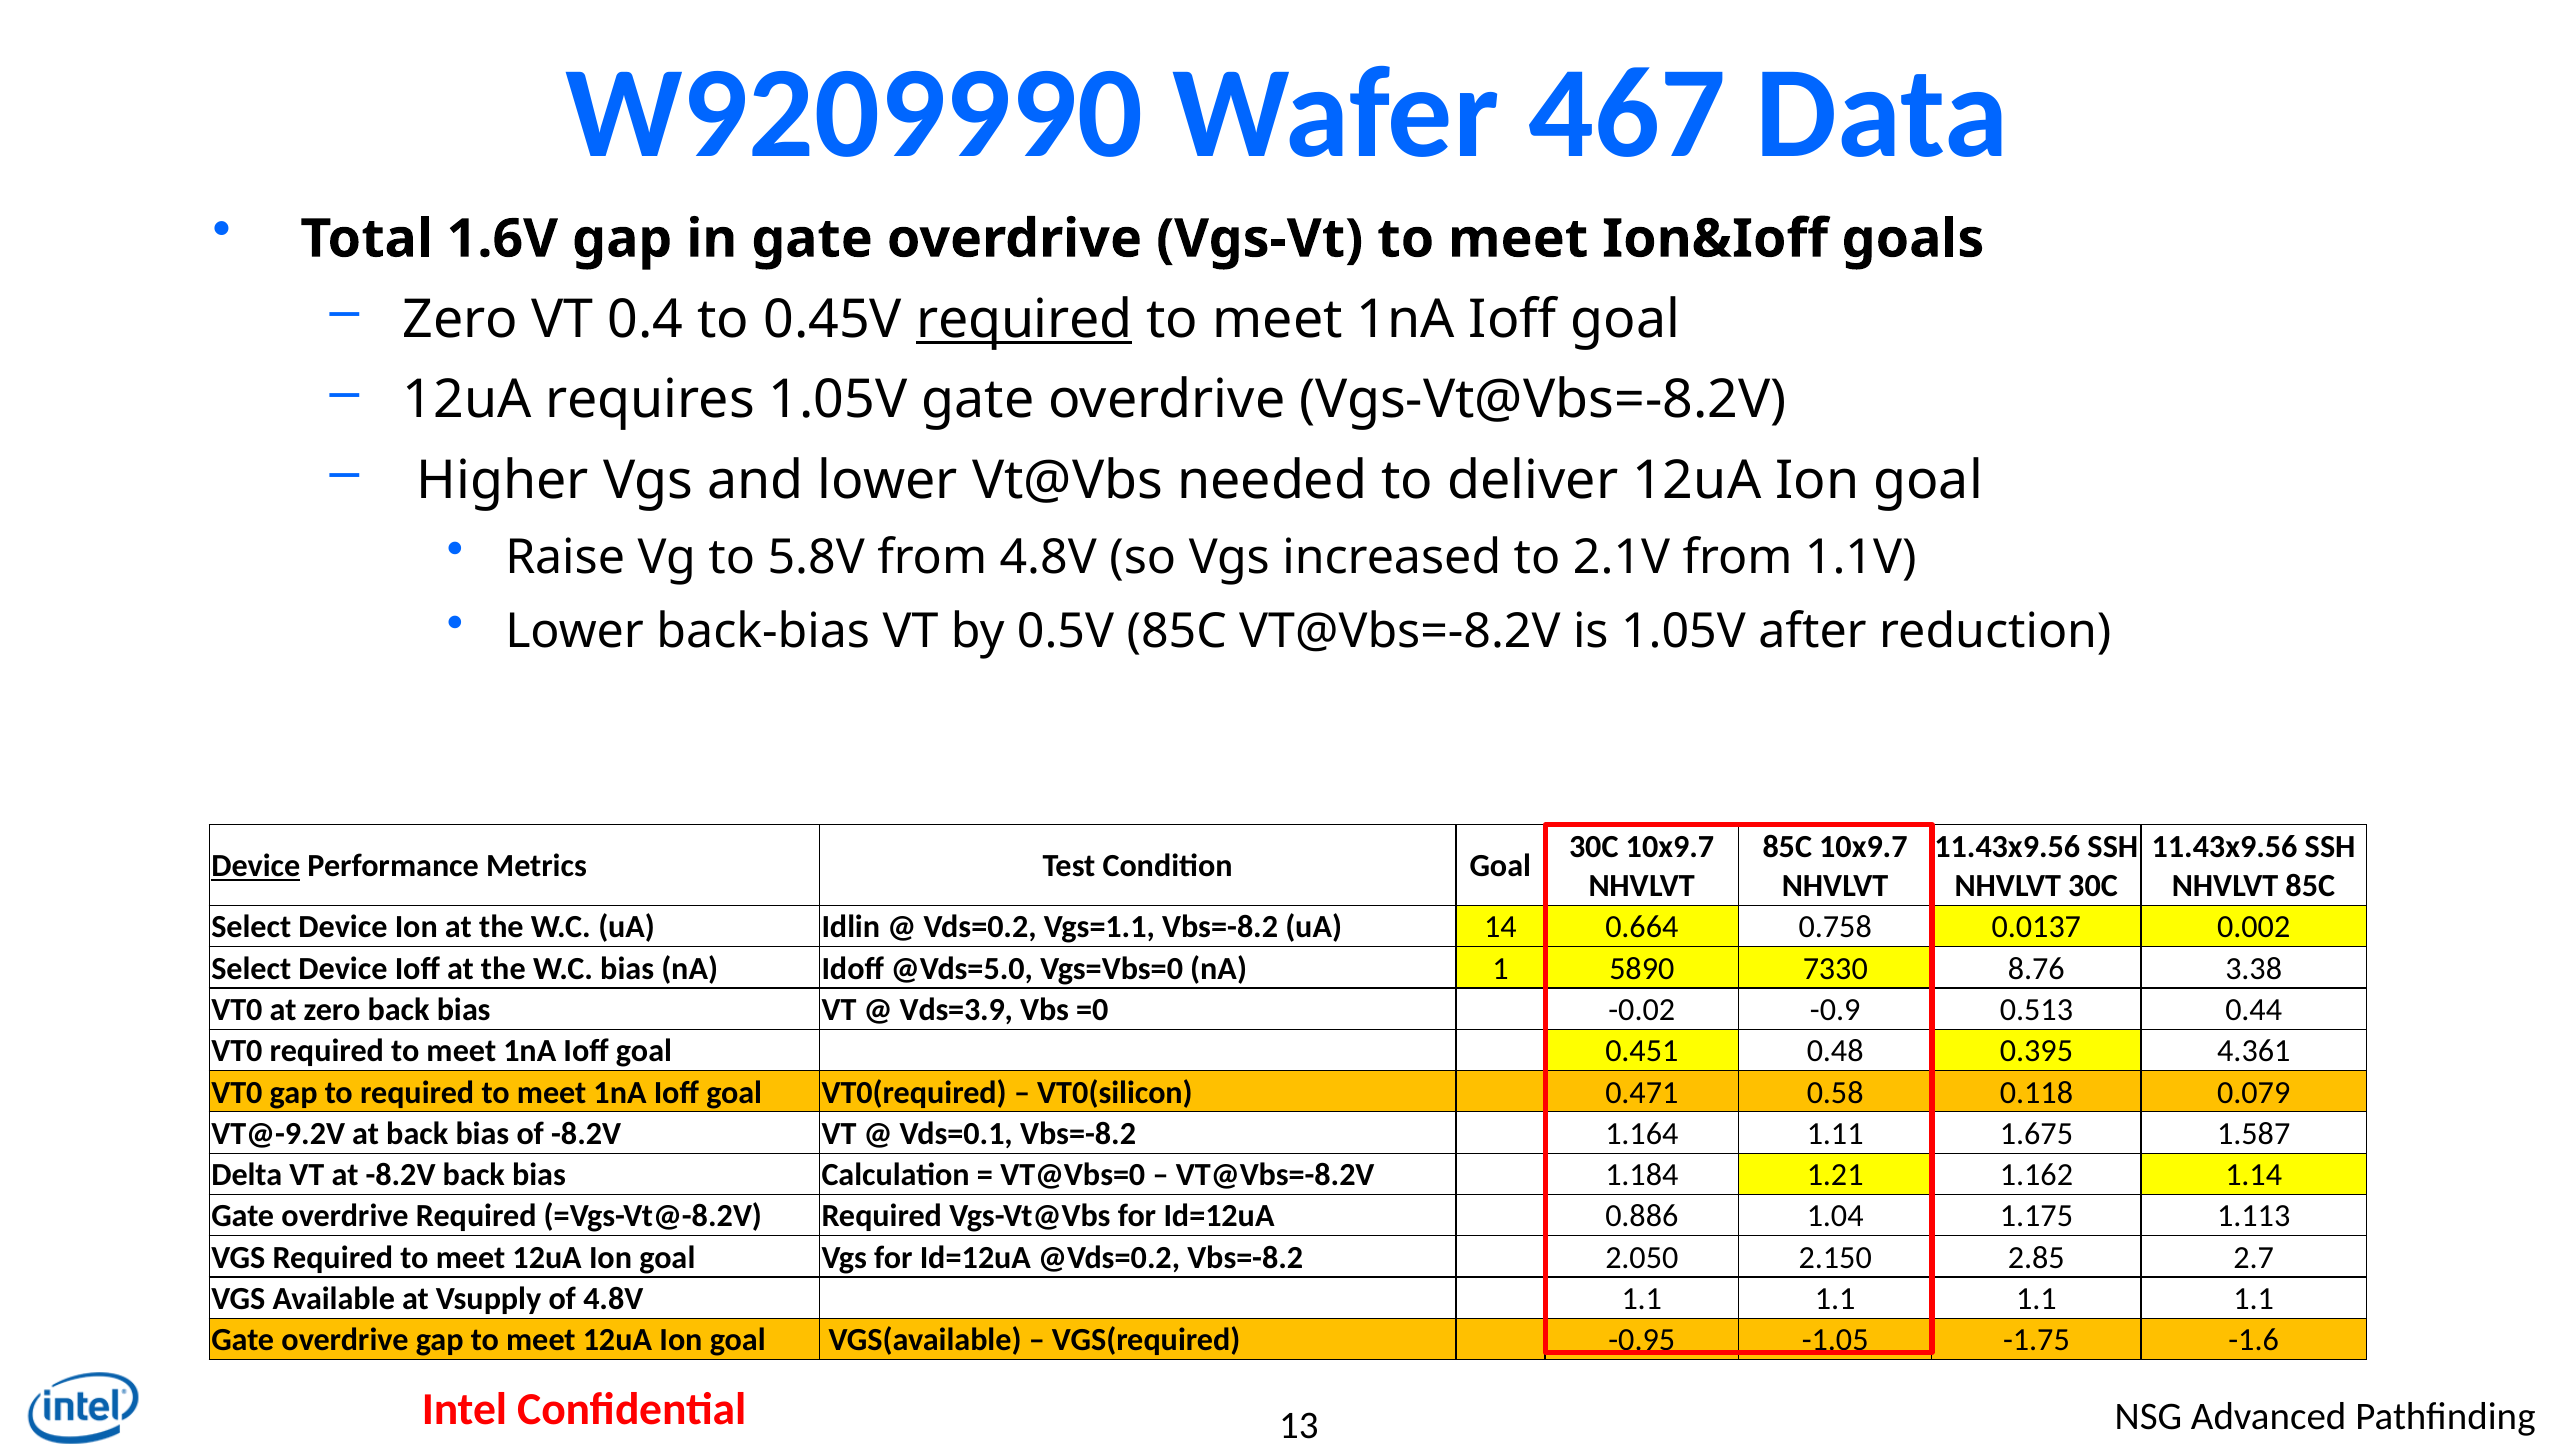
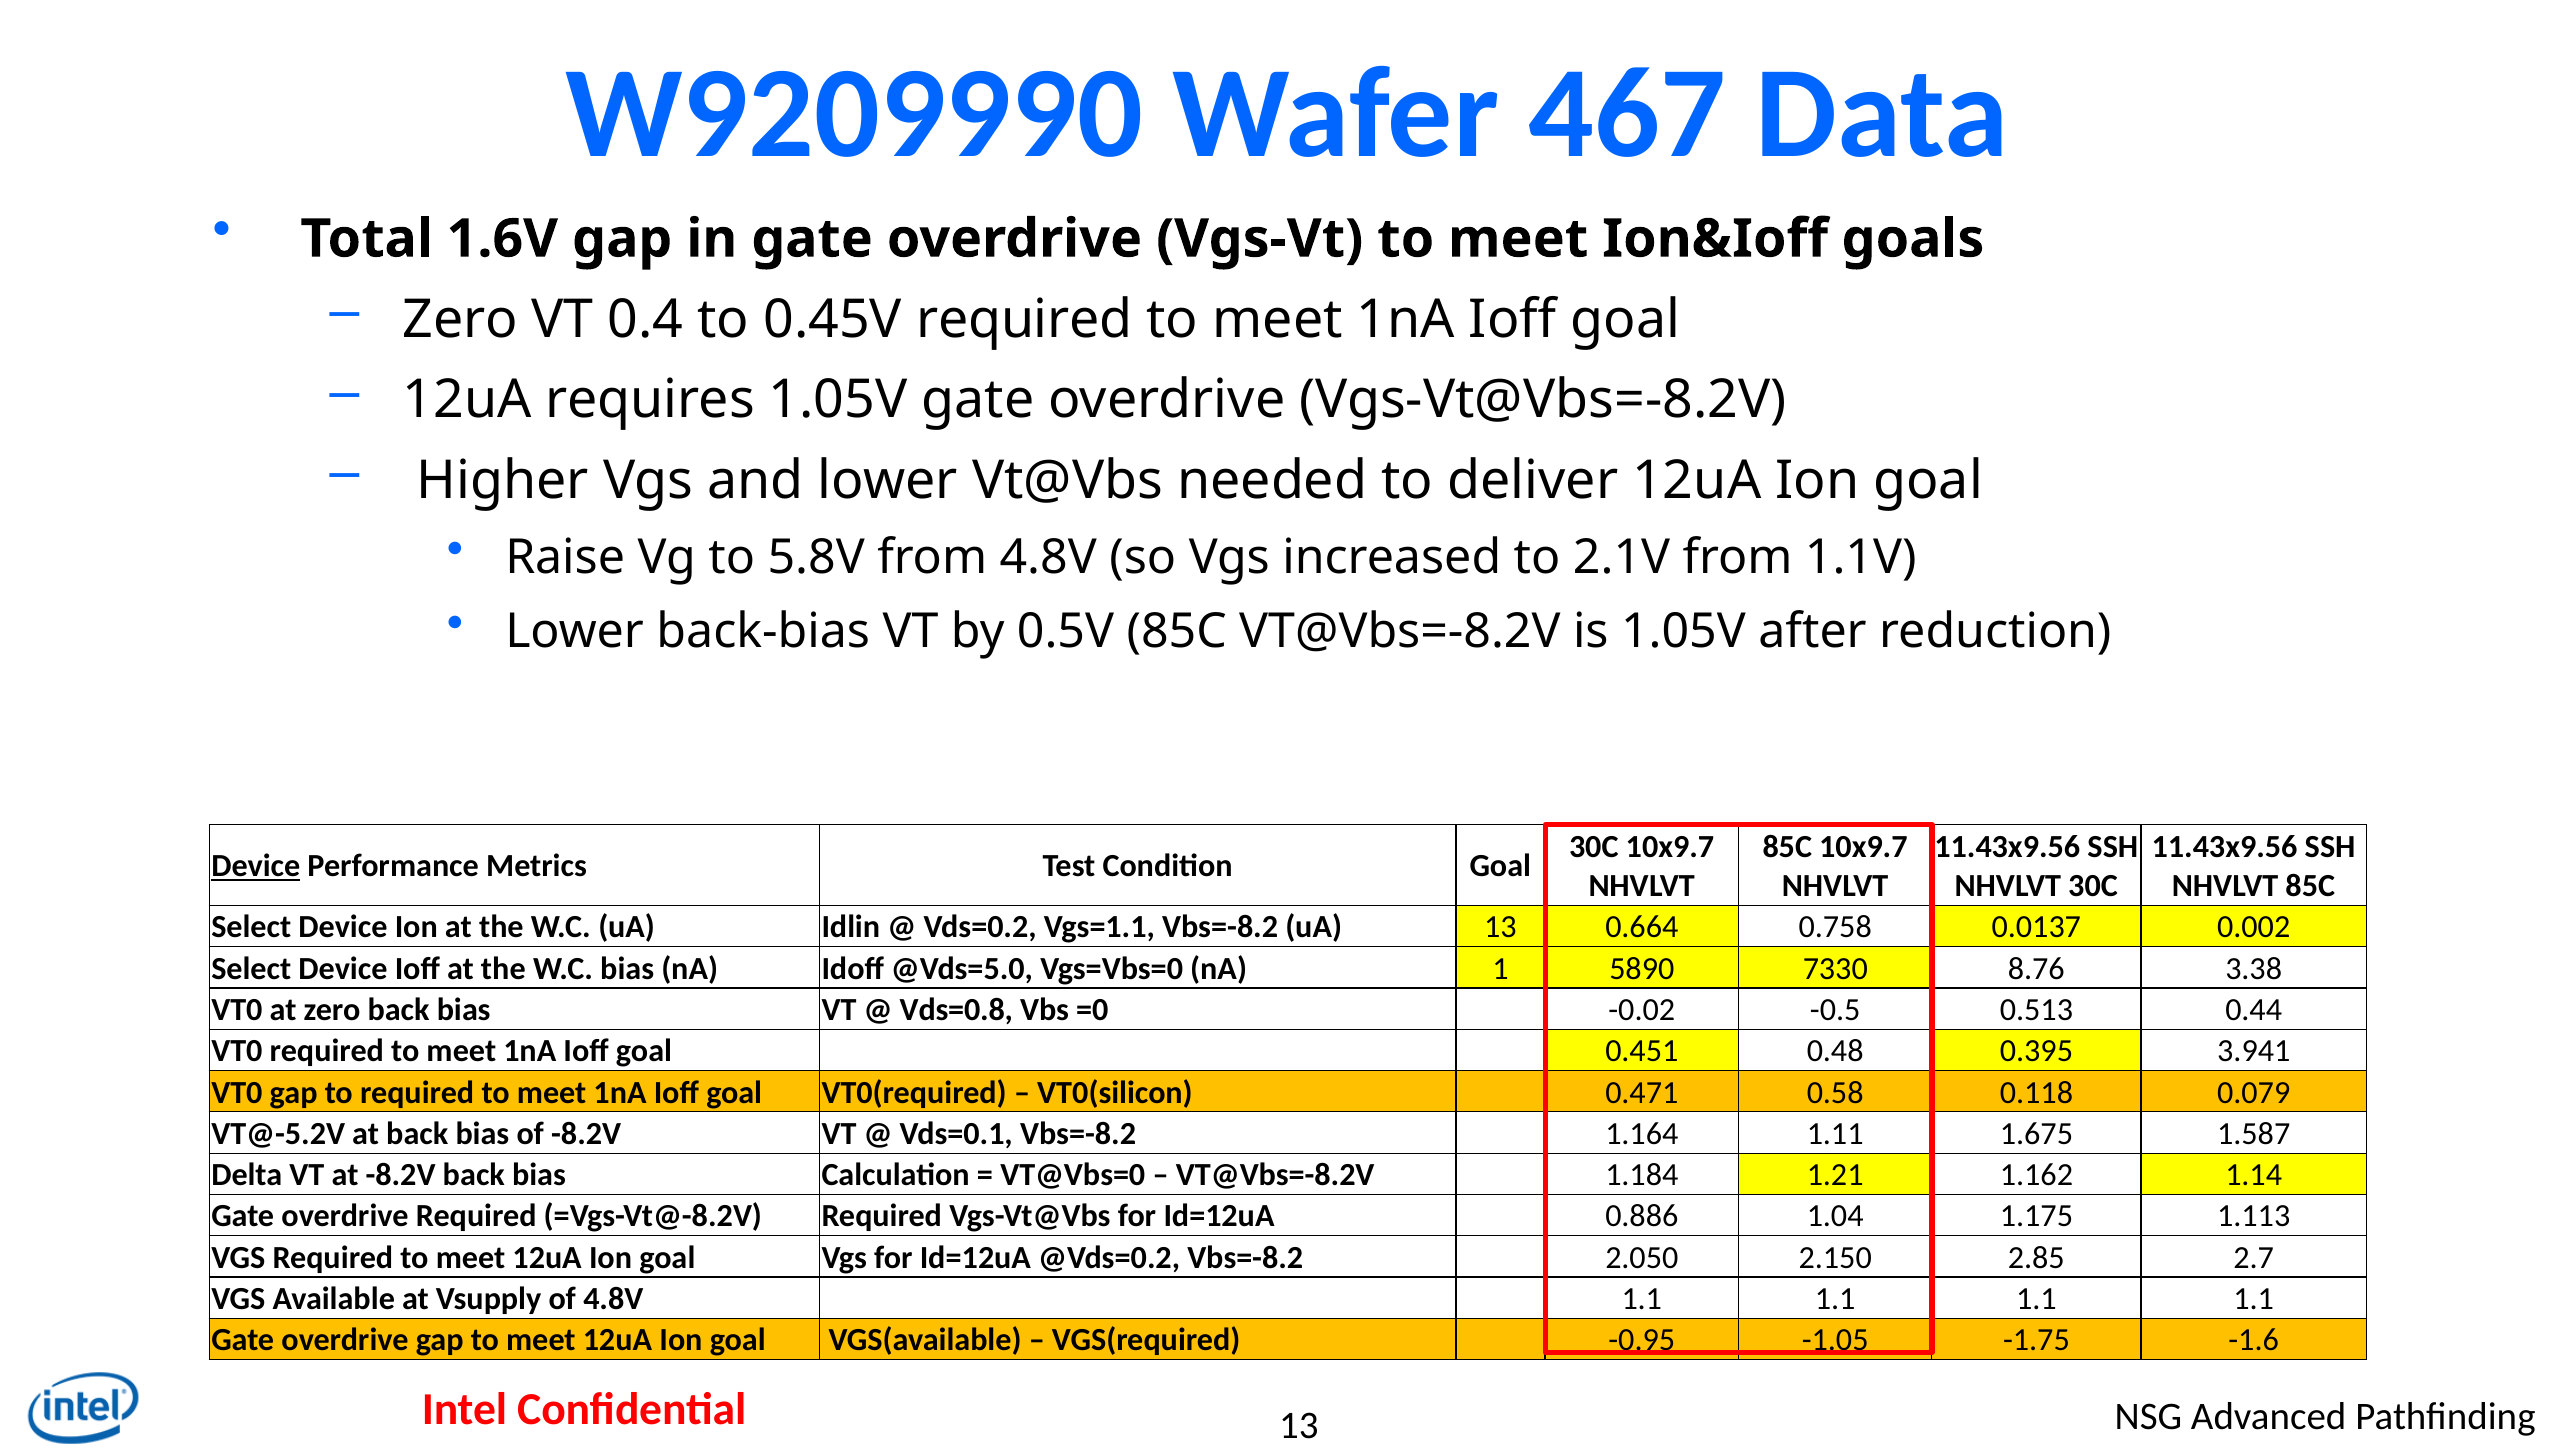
required underline: present -> none (1024, 319)
uA 14: 14 -> 13 (1500, 927)
Vds=3.9: Vds=3.9 -> Vds=0.8 (956, 1010)
-0.9: -0.9 -> -0.5 (1835, 1010)
4.361: 4.361 -> 3.941 (2254, 1051)
VT@-9.2V: VT@-9.2V -> VT@-5.2V (278, 1134)
